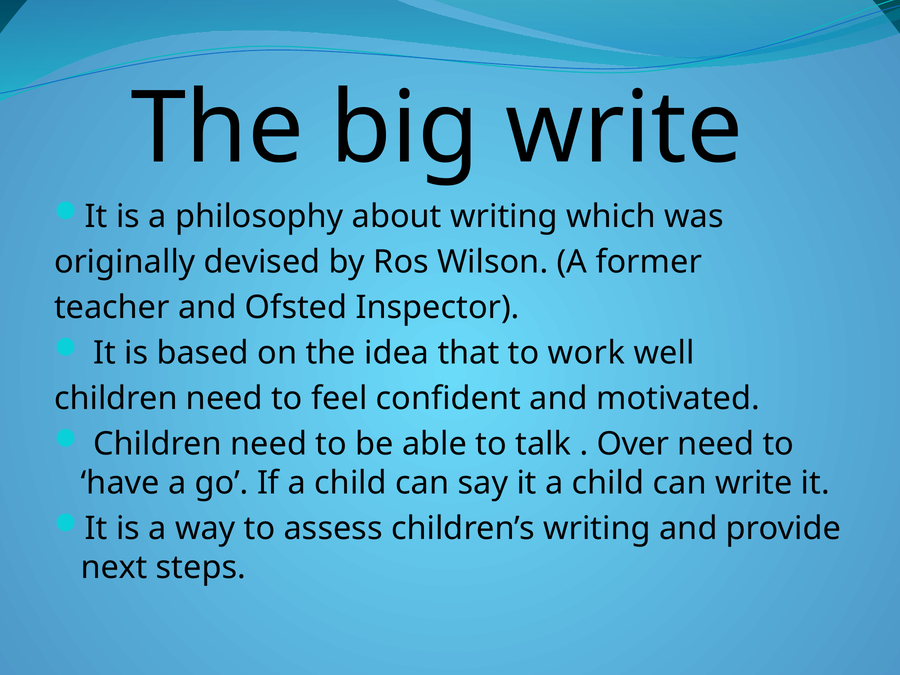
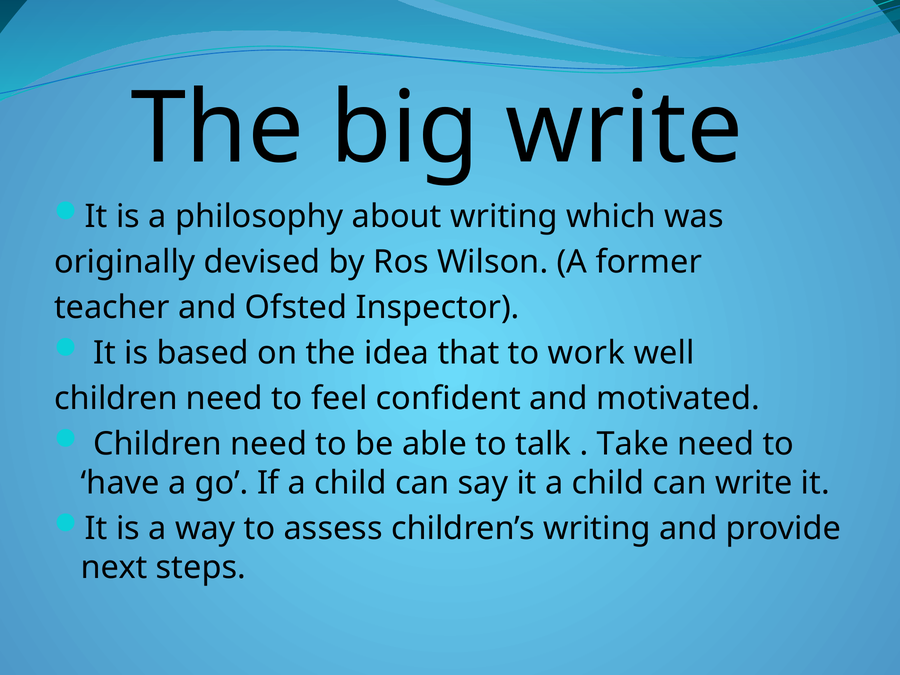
Over: Over -> Take (633, 444)
